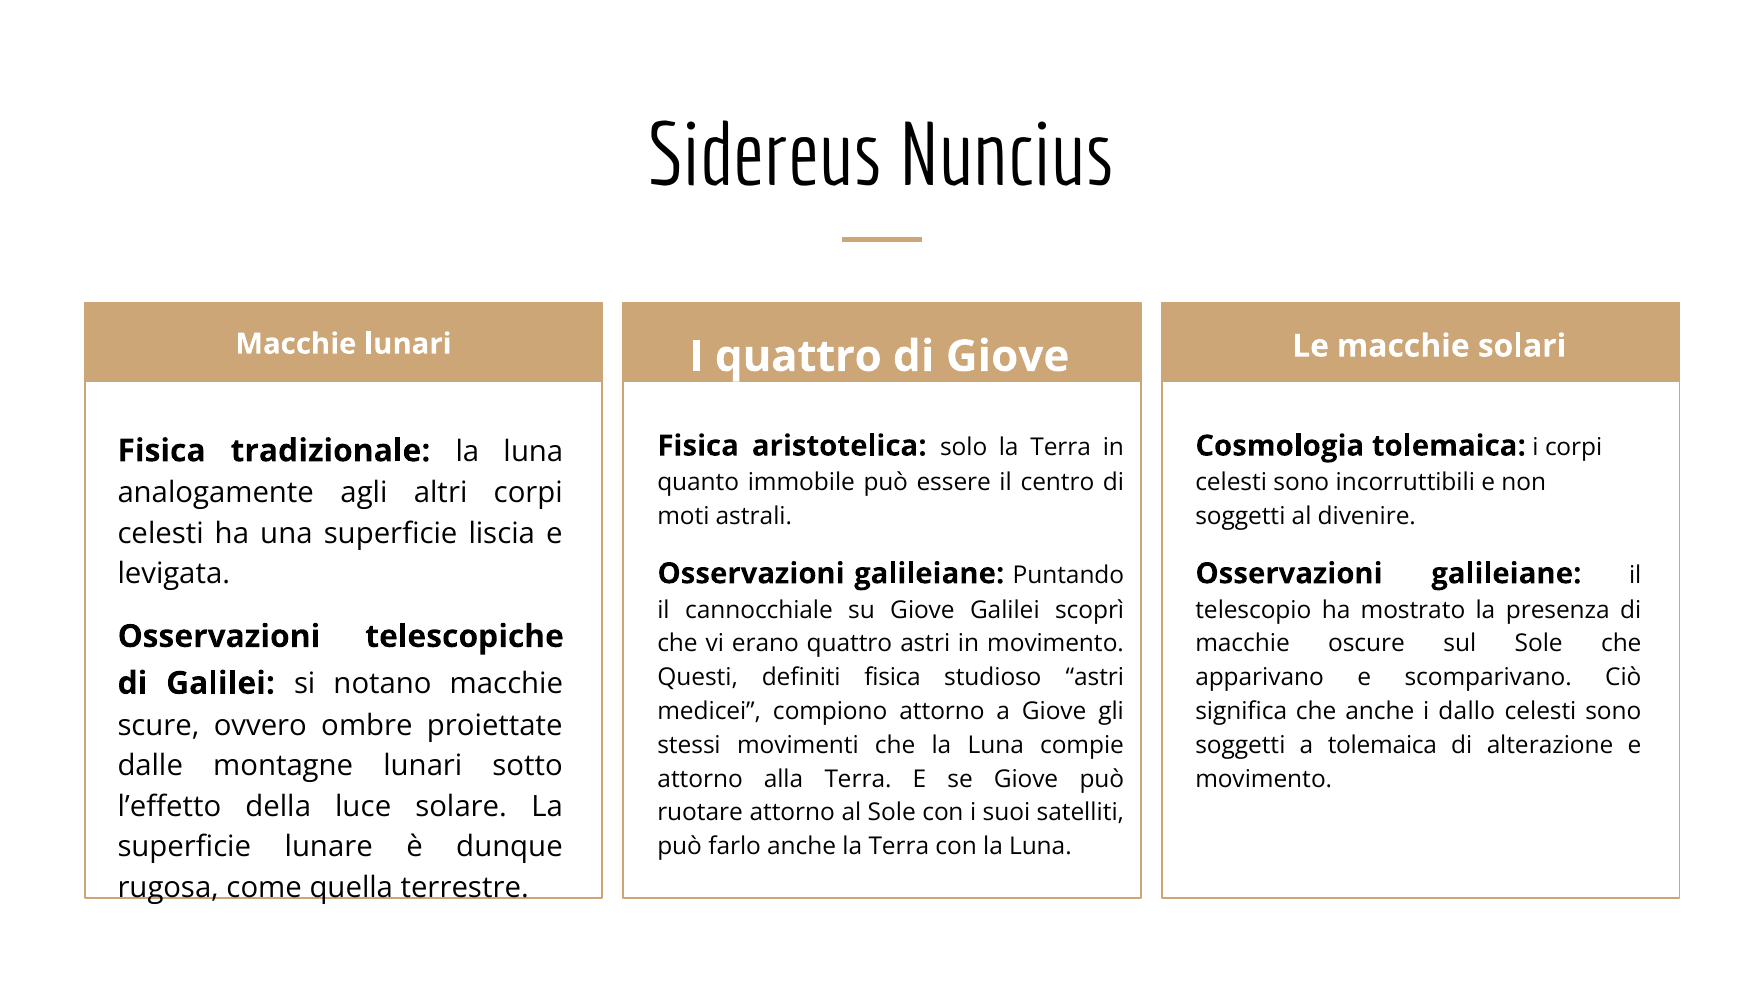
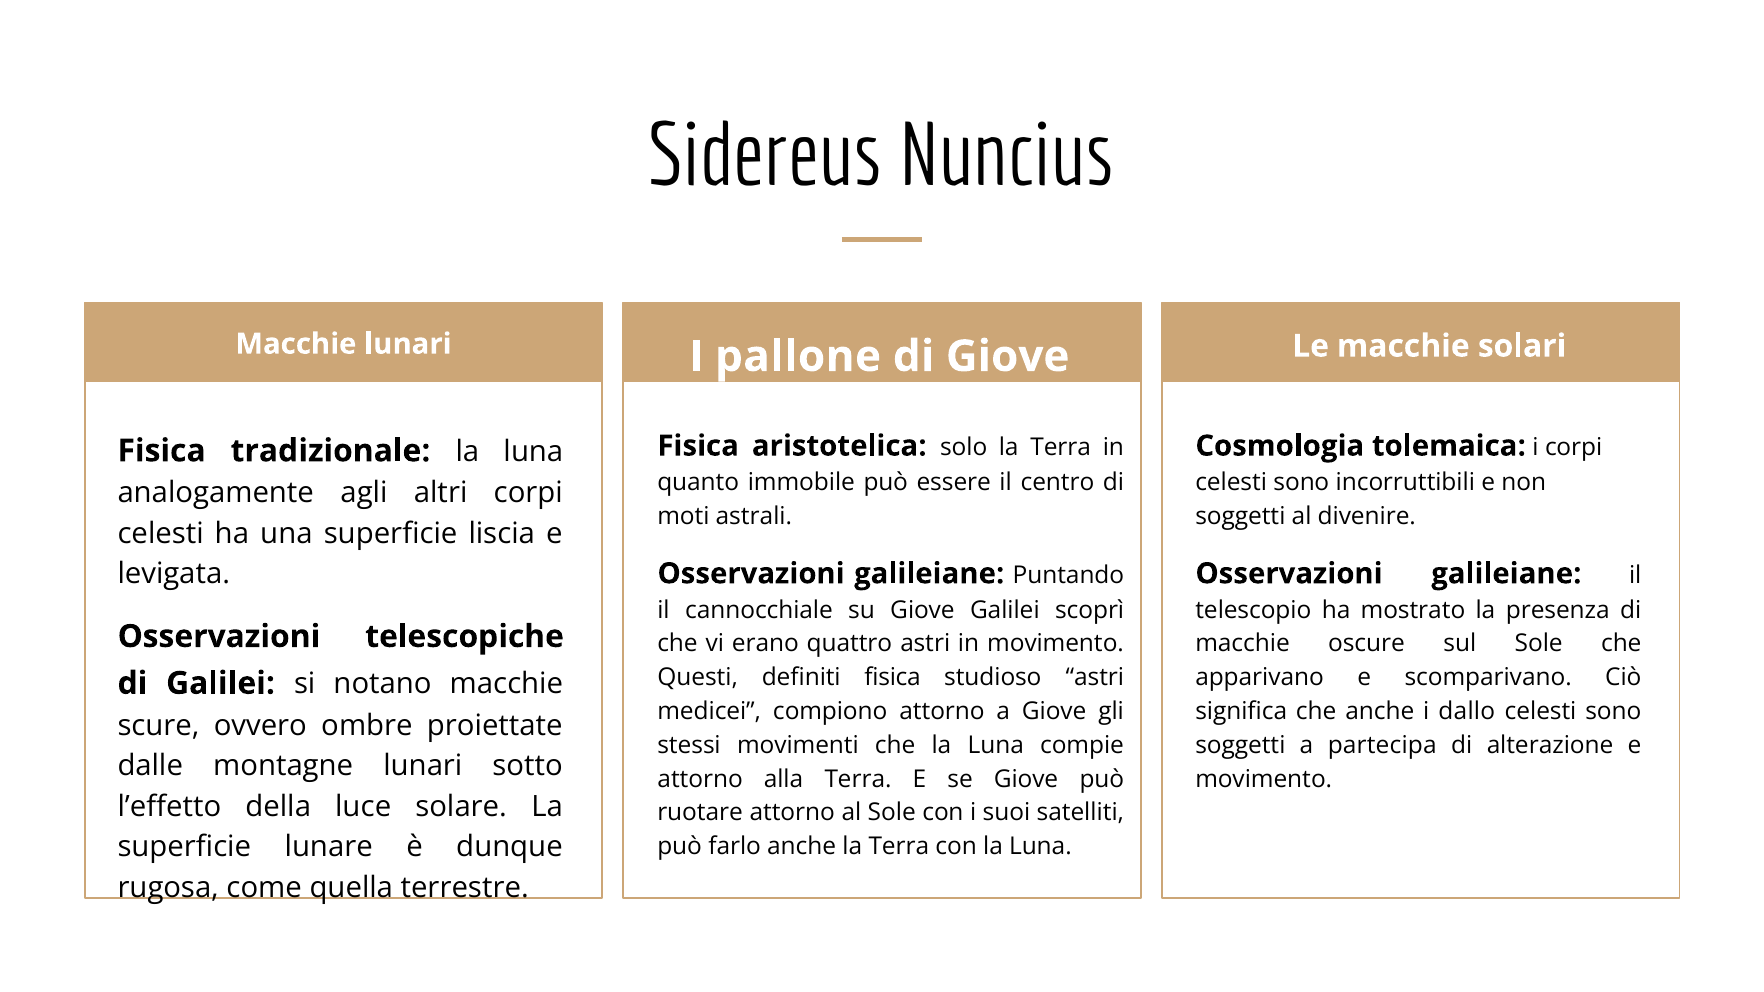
I quattro: quattro -> pallone (798, 357)
a tolemaica: tolemaica -> partecipa (1382, 745)
